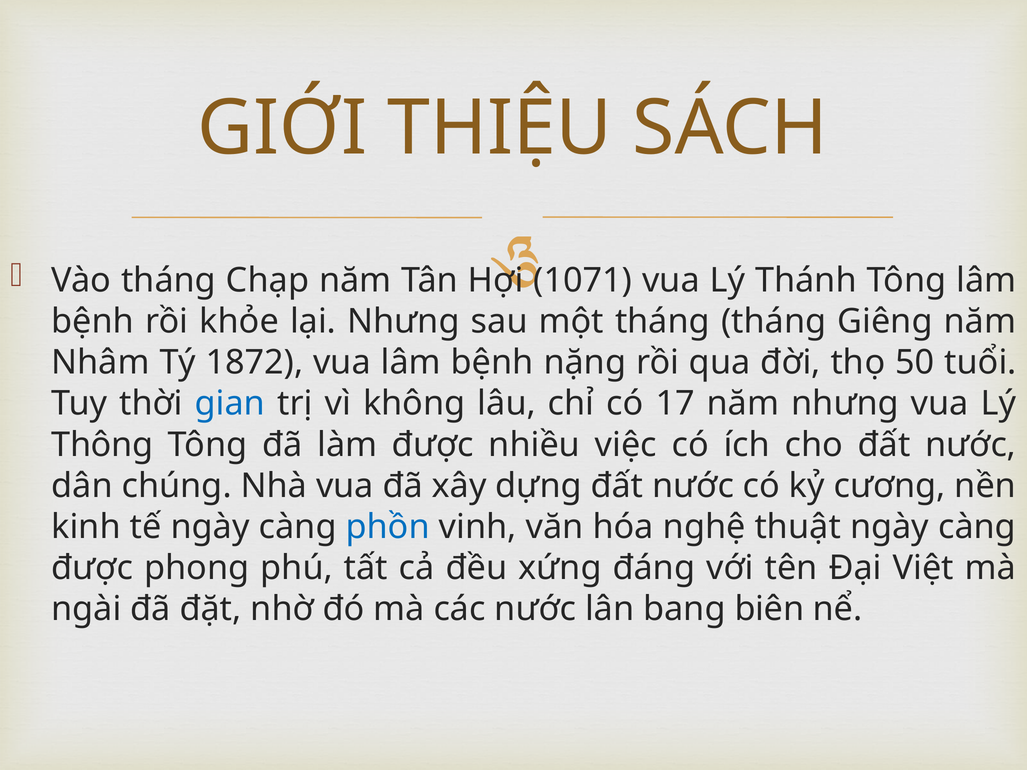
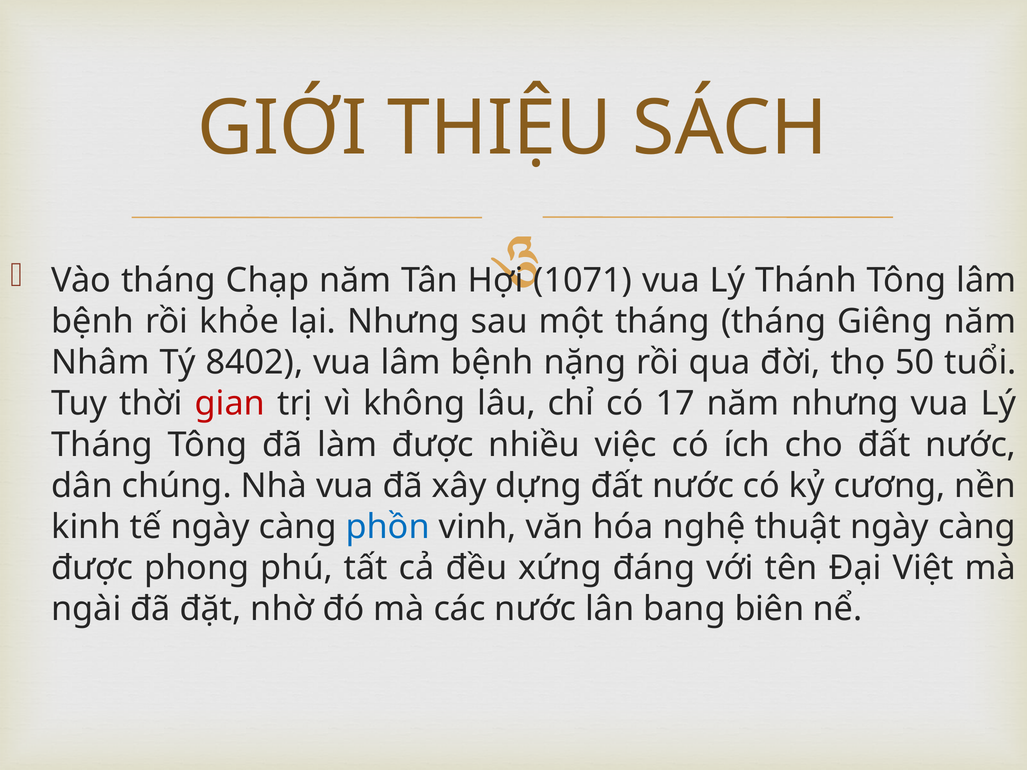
1872: 1872 -> 8402 (254, 363)
gian colour: blue -> red (230, 404)
Thông: Thông -> Tháng (102, 445)
